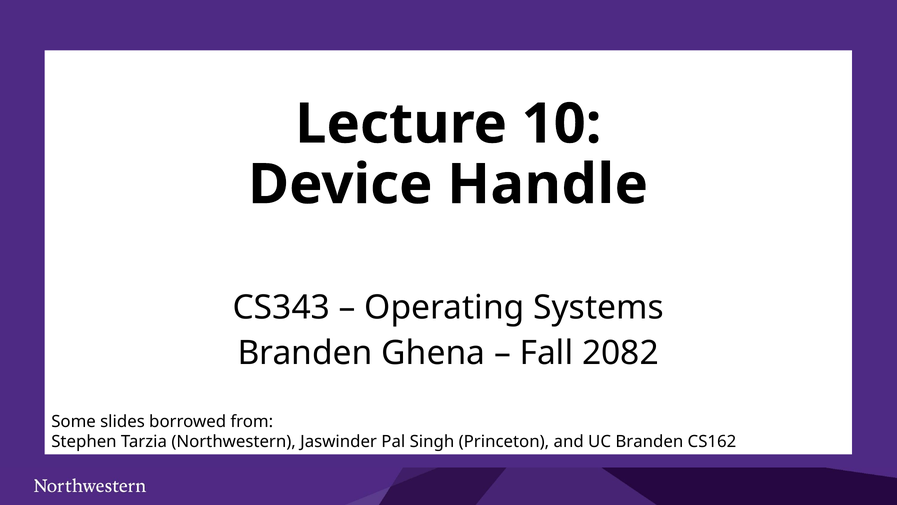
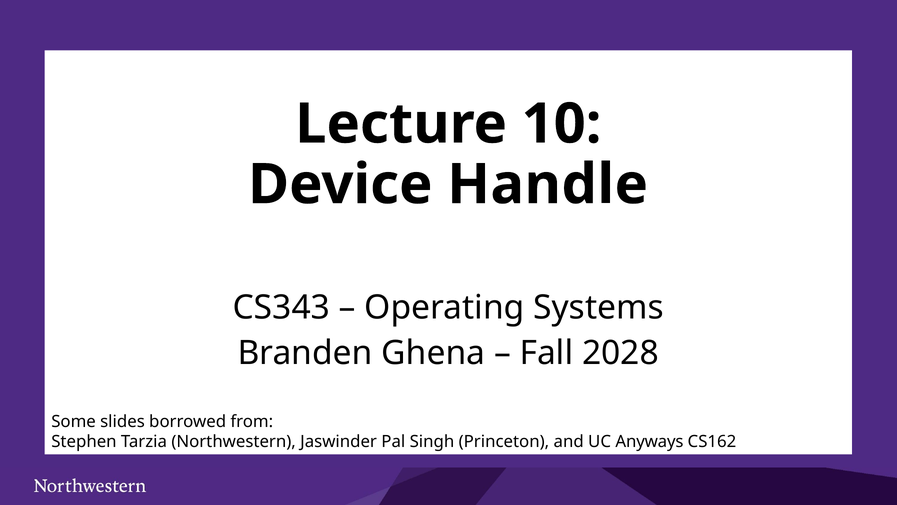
2082: 2082 -> 2028 (621, 353)
UC Branden: Branden -> Anyways (649, 441)
